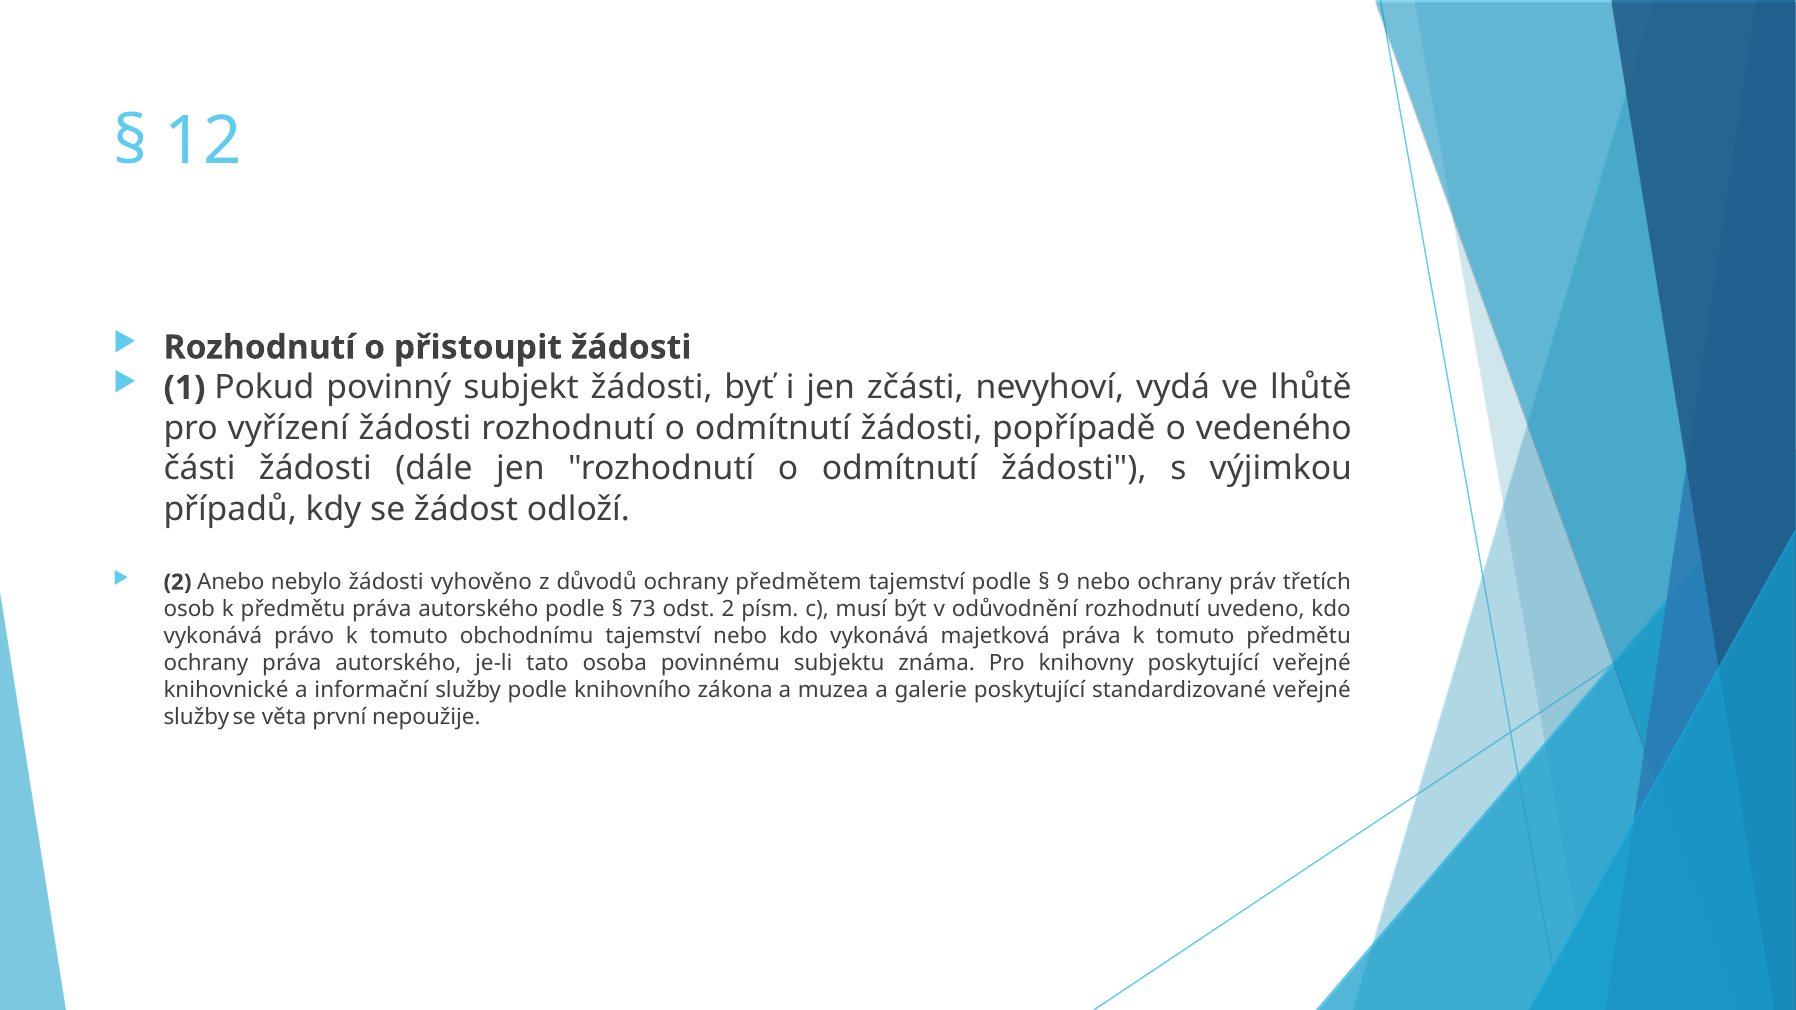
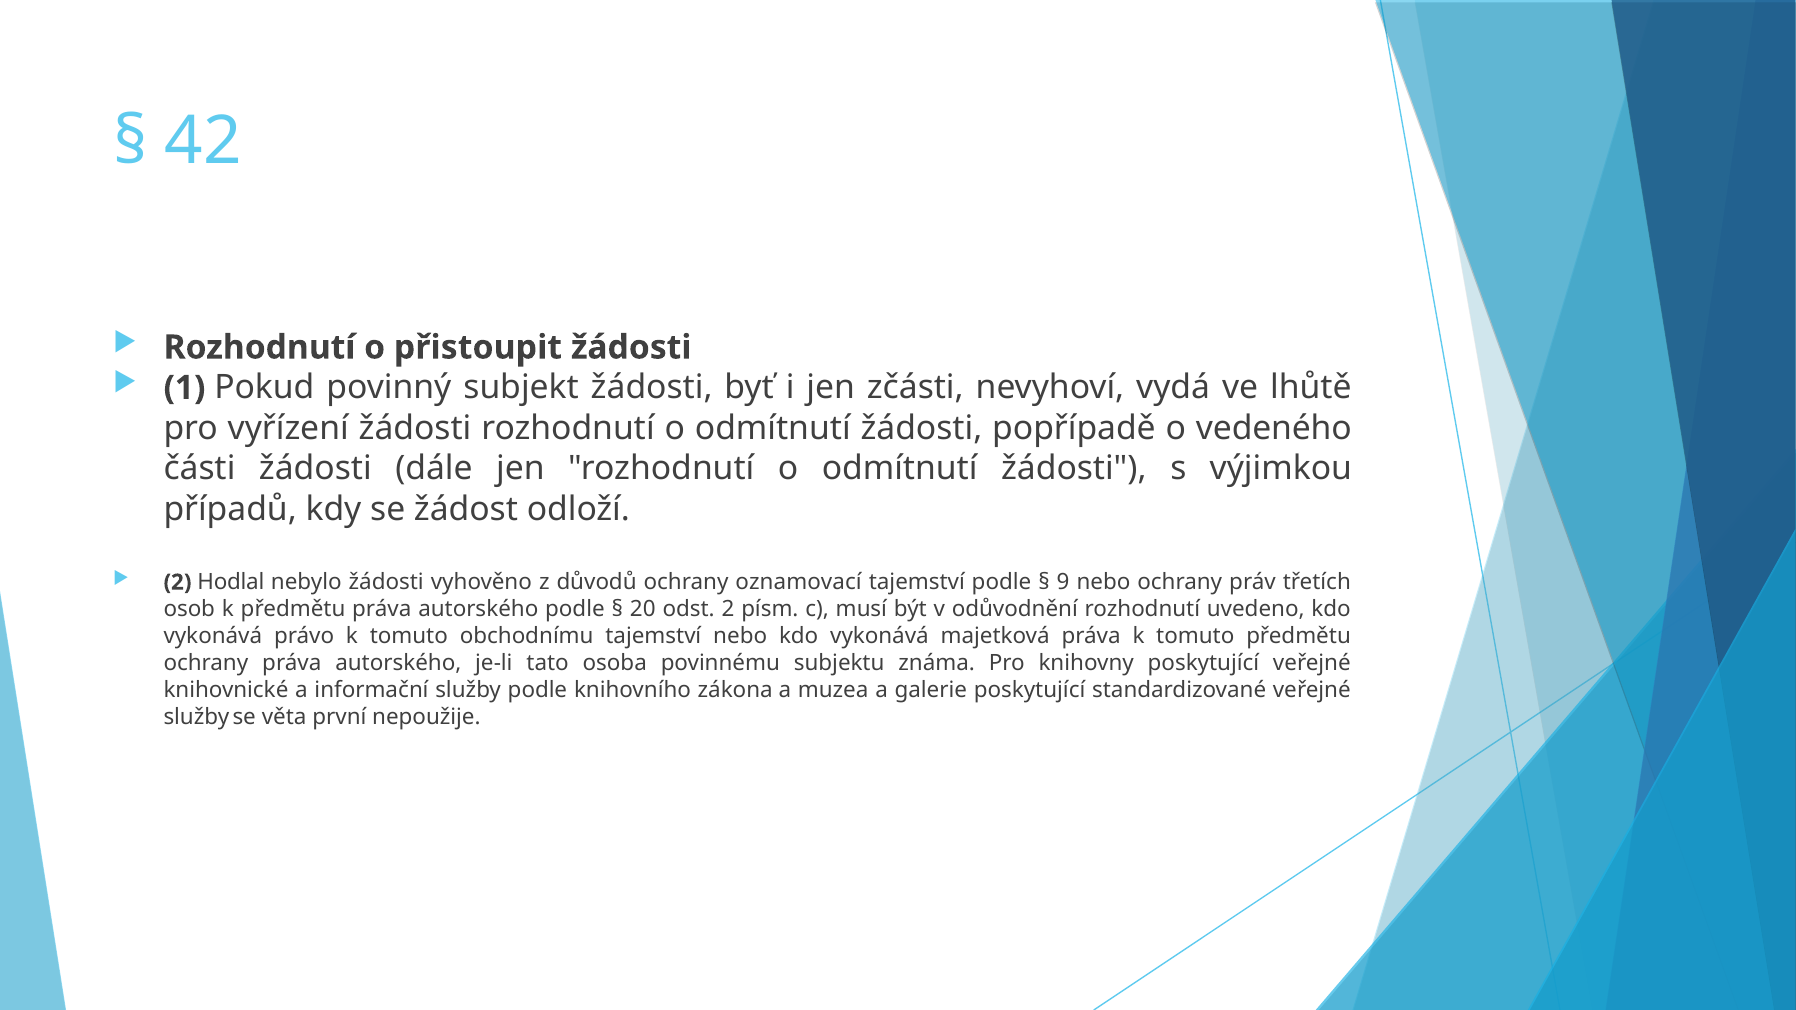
12: 12 -> 42 (203, 141)
Anebo: Anebo -> Hodlal (231, 582)
předmětem: předmětem -> oznamovací (799, 582)
73: 73 -> 20 (643, 609)
